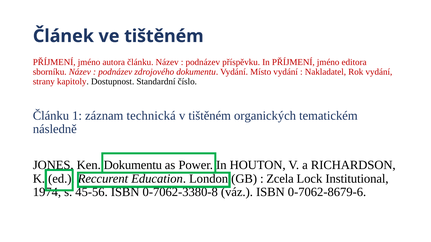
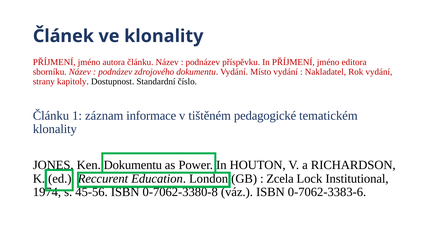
ve tištěném: tištěném -> klonality (164, 36)
technická: technická -> informace (151, 116)
organických: organických -> pedagogické (265, 116)
následně: následně -> klonality (55, 129)
0-7062-8679-6: 0-7062-8679-6 -> 0-7062-3383-6 (327, 193)
